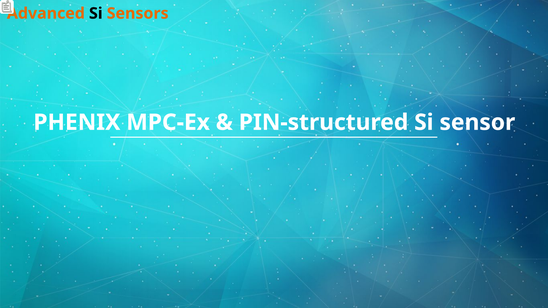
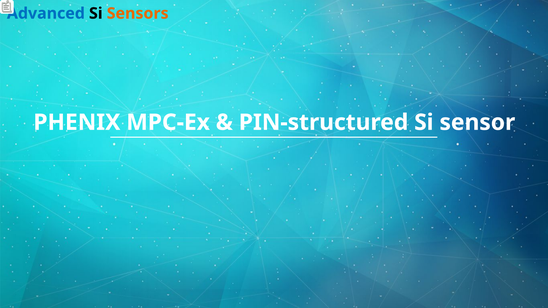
Advanced colour: orange -> blue (46, 13)
